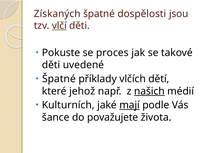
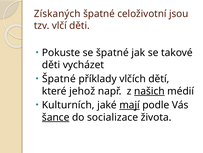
dospělosti: dospělosti -> celoživotní (142, 14)
vlčí underline: present -> none (59, 26)
se proces: proces -> špatné (112, 52)
uvedené: uvedené -> vycházet (83, 65)
šance underline: none -> present (56, 117)
považujete: považujete -> socializace (113, 117)
